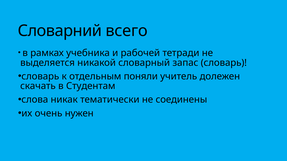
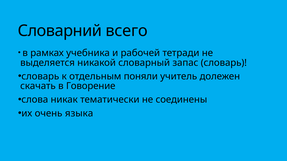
Студентам: Студентам -> Говорение (91, 86)
нужен: нужен -> языка (79, 114)
